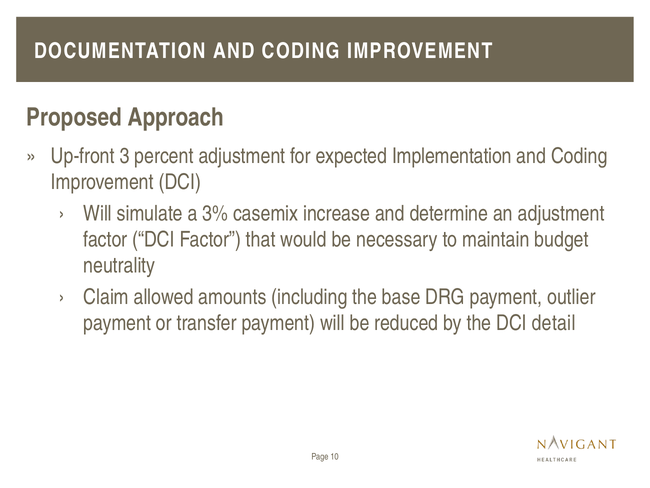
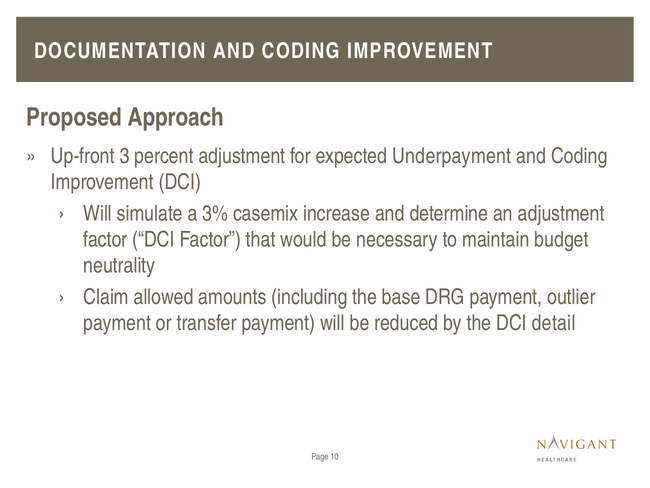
Implementation: Implementation -> Underpayment (452, 156)
